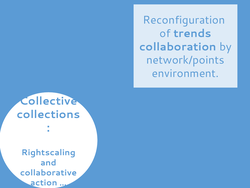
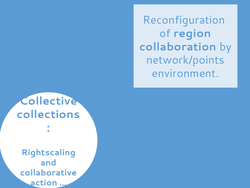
trends: trends -> region (192, 33)
